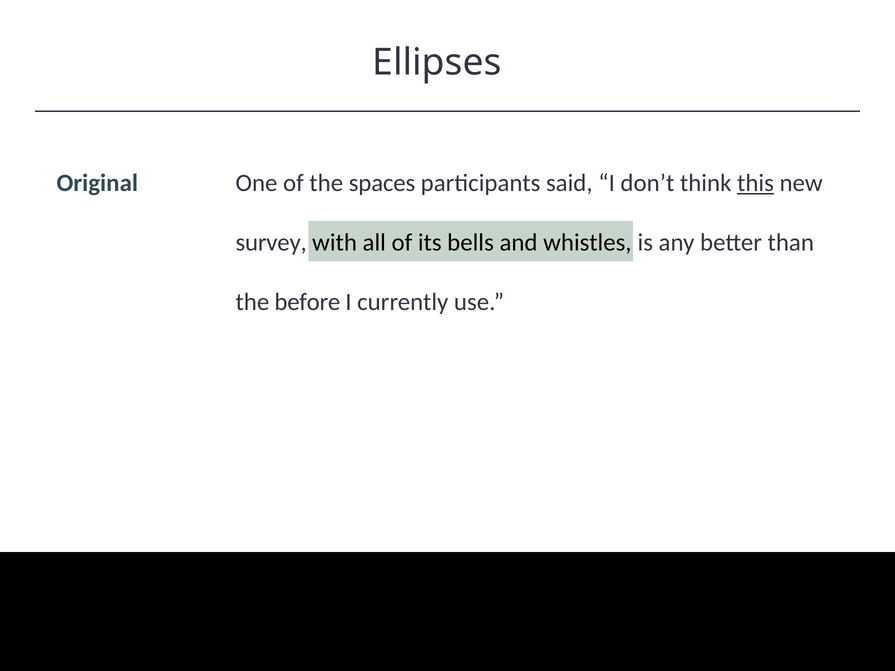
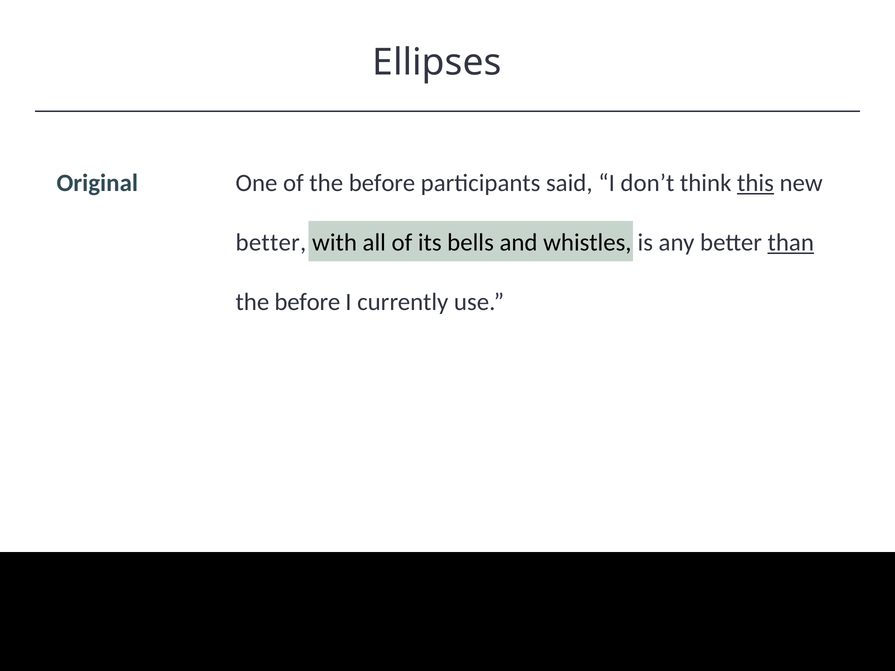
of the spaces: spaces -> before (382, 183)
survey: survey -> better (271, 243)
than underline: none -> present (791, 243)
